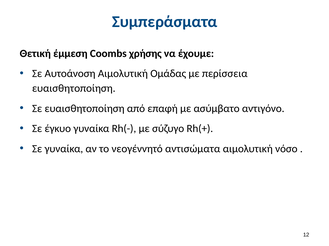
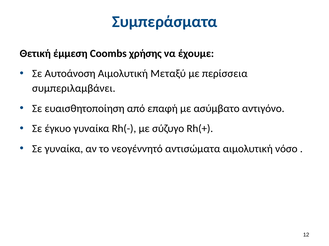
Ομάδας: Ομάδας -> Μεταξύ (168, 74)
ευαισθητοποίηση: ευαισθητοποίηση -> συμπεριλαμβάνει (74, 89)
